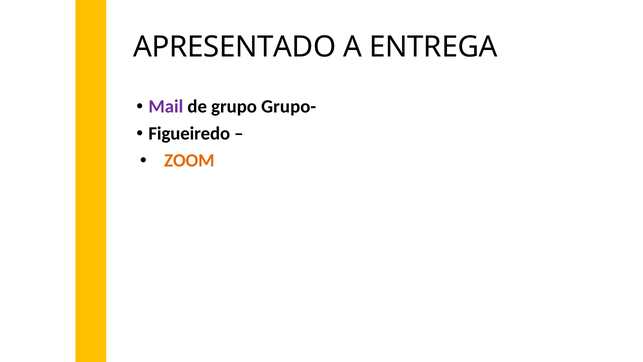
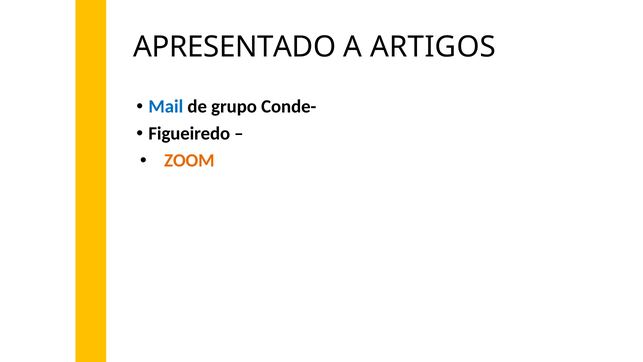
ENTREGA: ENTREGA -> ARTIGOS (433, 47)
Mail colour: purple -> blue (166, 107)
Grupo-: Grupo- -> Conde- (289, 107)
